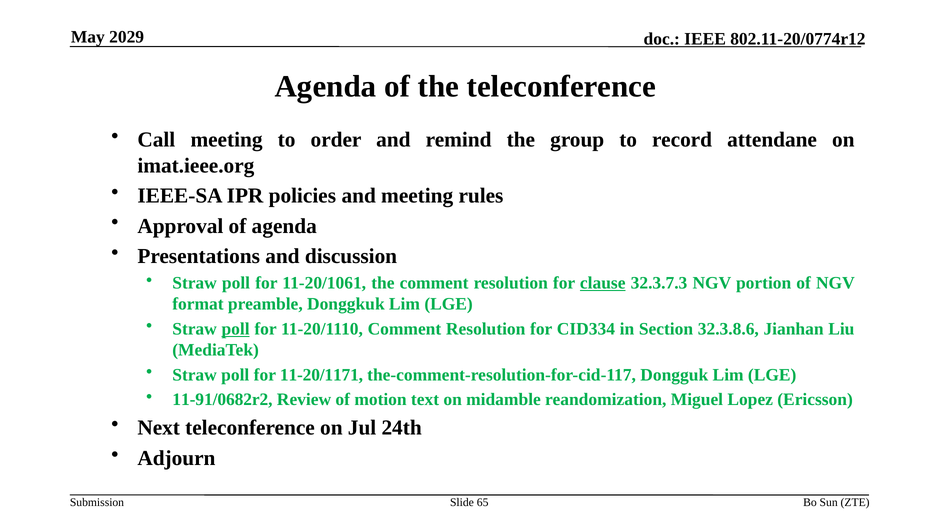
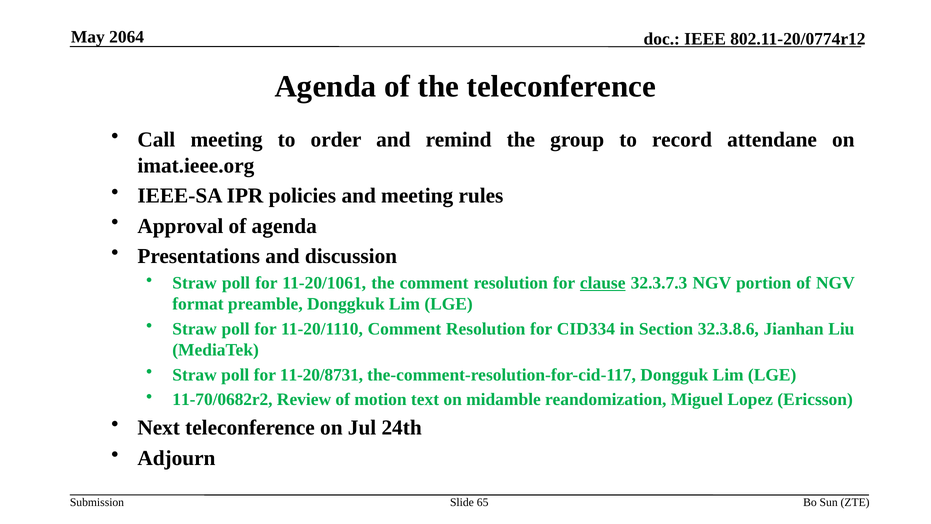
2029: 2029 -> 2064 (127, 37)
poll underline: present -> none (236, 329)
11-20/1171: 11-20/1171 -> 11-20/8731 (322, 375)
11-91/0682r2: 11-91/0682r2 -> 11-70/0682r2 (222, 399)
